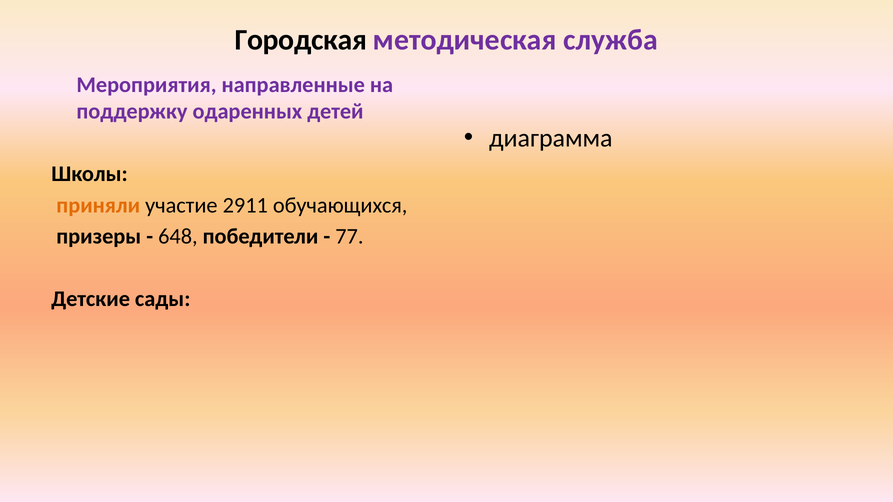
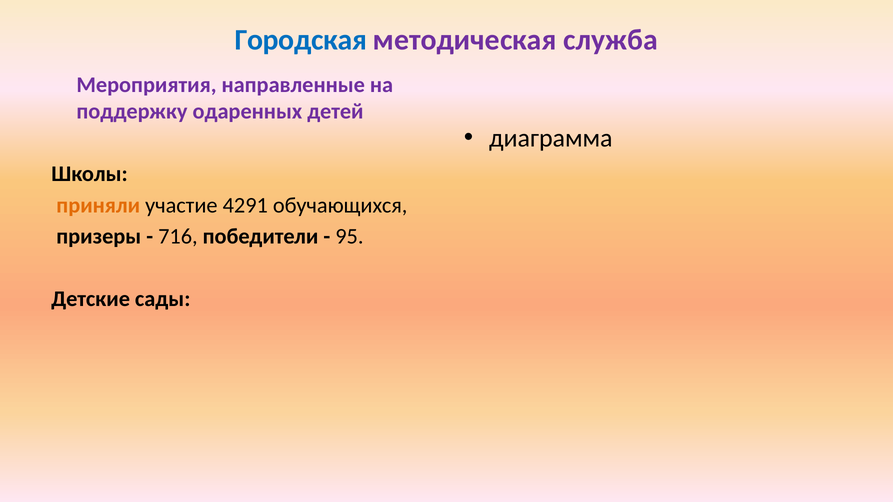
Городская colour: black -> blue (301, 40)
2911: 2911 -> 4291 (245, 205)
648: 648 -> 716 (178, 237)
77: 77 -> 95 (349, 237)
